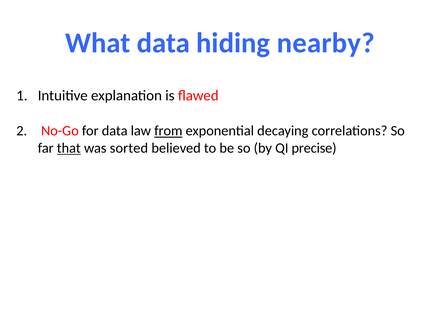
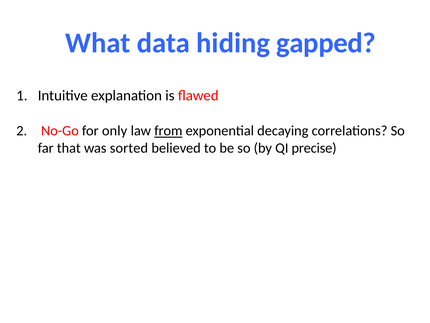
nearby: nearby -> gapped (326, 43)
for data: data -> only (115, 131)
that underline: present -> none (69, 148)
